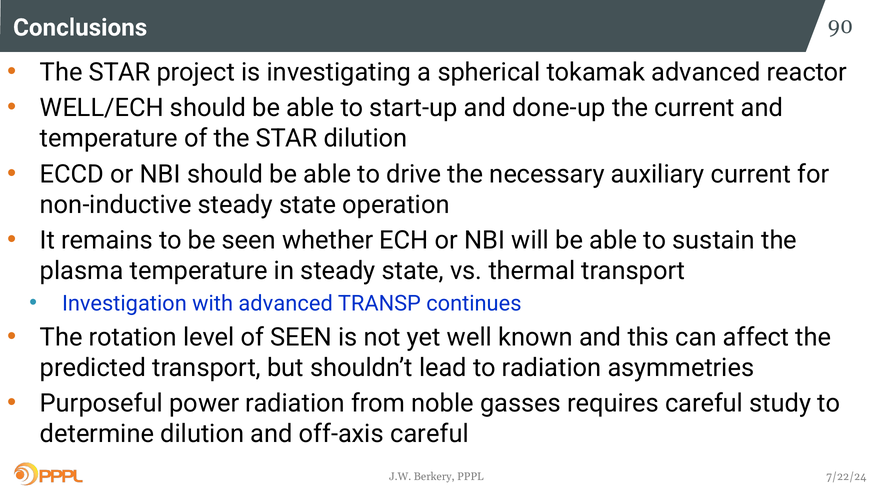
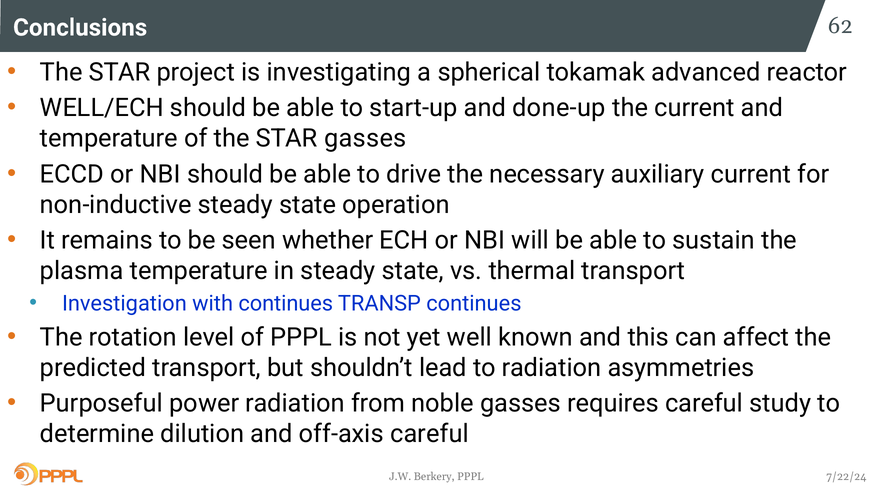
90: 90 -> 62 (840, 26)
STAR dilution: dilution -> gasses (365, 139)
with advanced: advanced -> continues (286, 303)
of SEEN: SEEN -> PPPL (301, 337)
